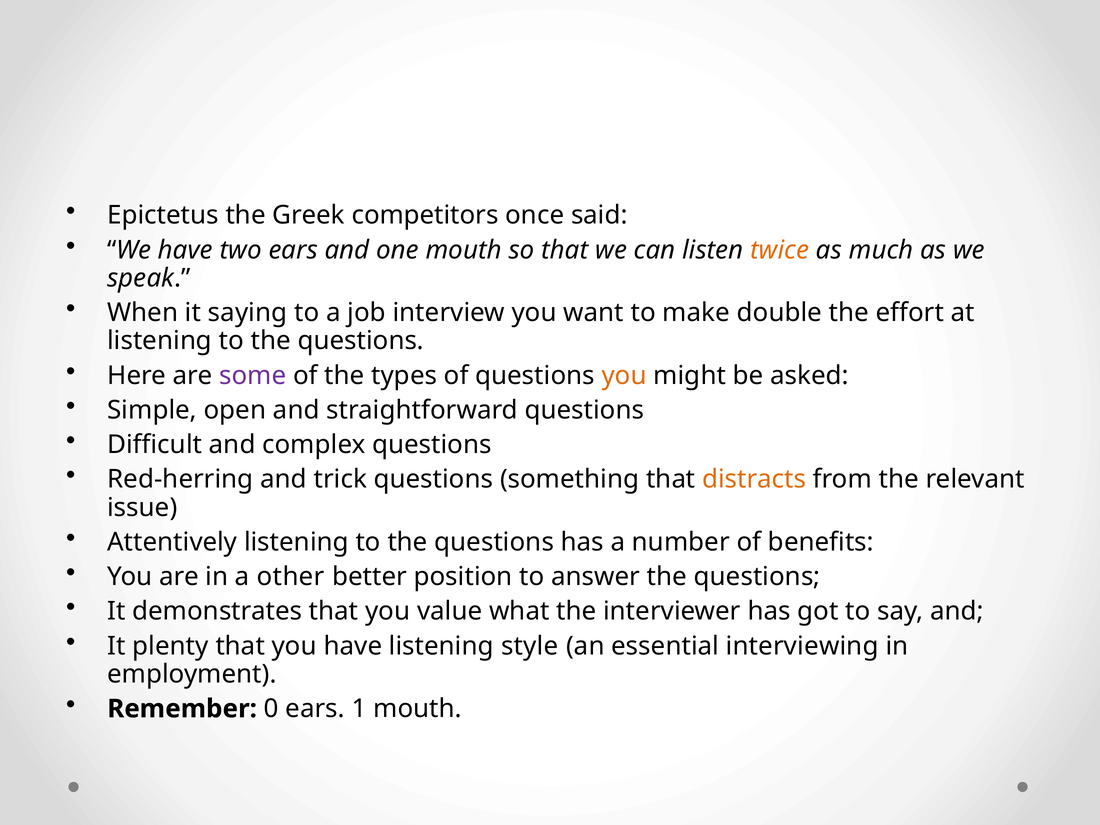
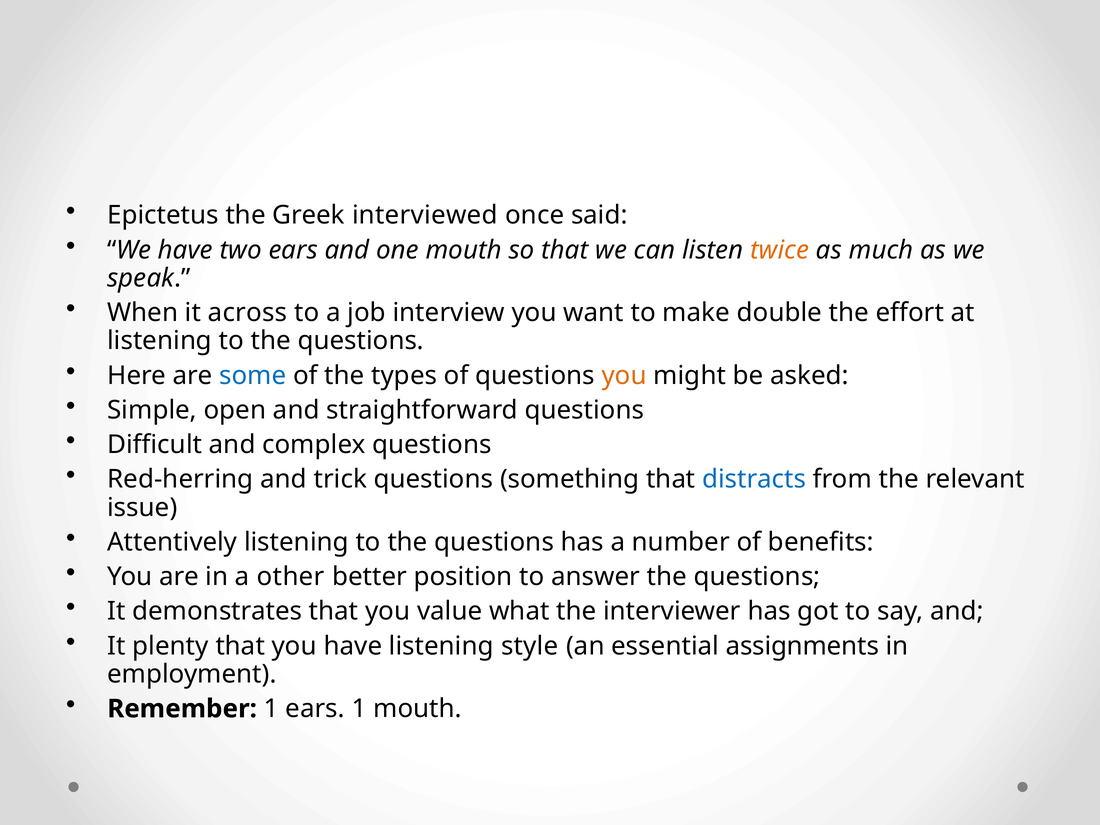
competitors: competitors -> interviewed (425, 215)
saying: saying -> across (248, 313)
some colour: purple -> blue (253, 375)
distracts colour: orange -> blue (754, 479)
interviewing: interviewing -> assignments (802, 646)
Remember 0: 0 -> 1 (271, 709)
